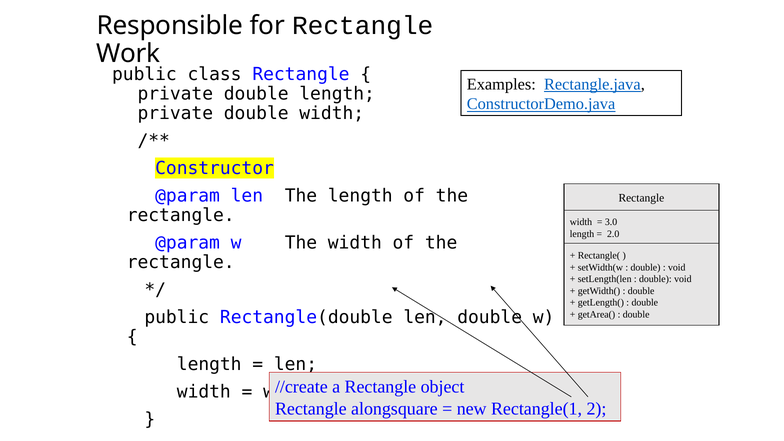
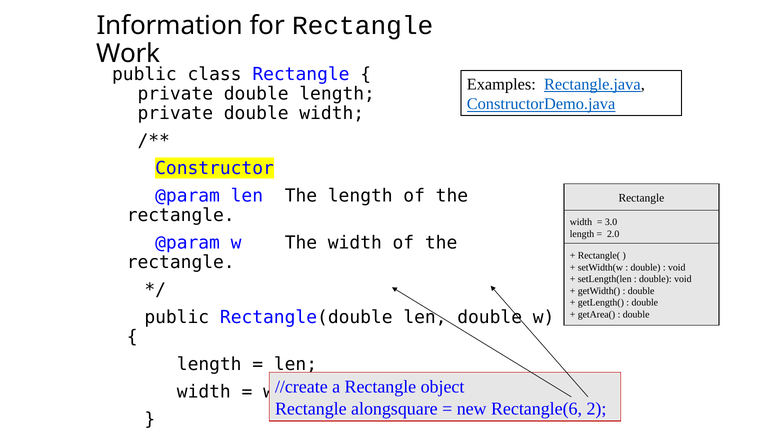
Responsible: Responsible -> Information (170, 26)
Rectangle(1: Rectangle(1 -> Rectangle(6 (537, 409)
